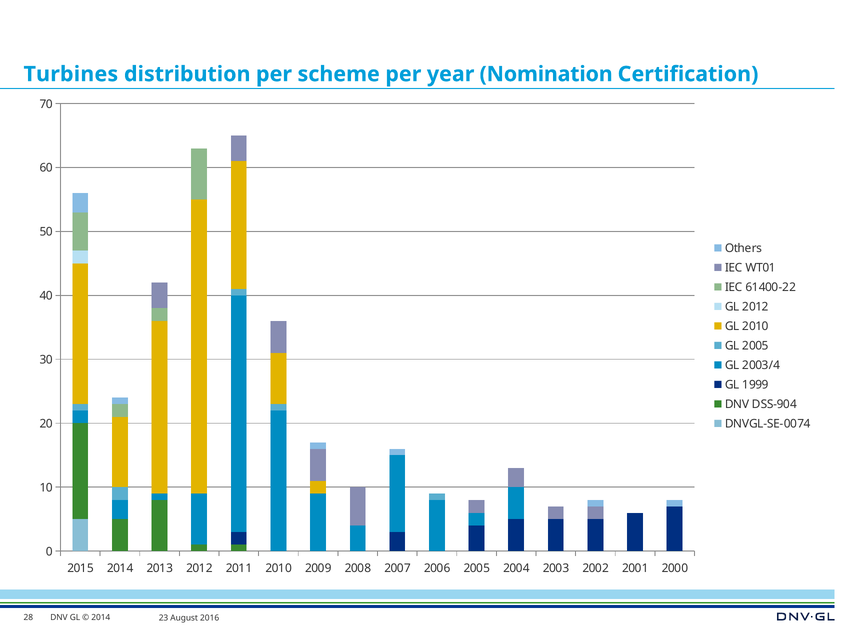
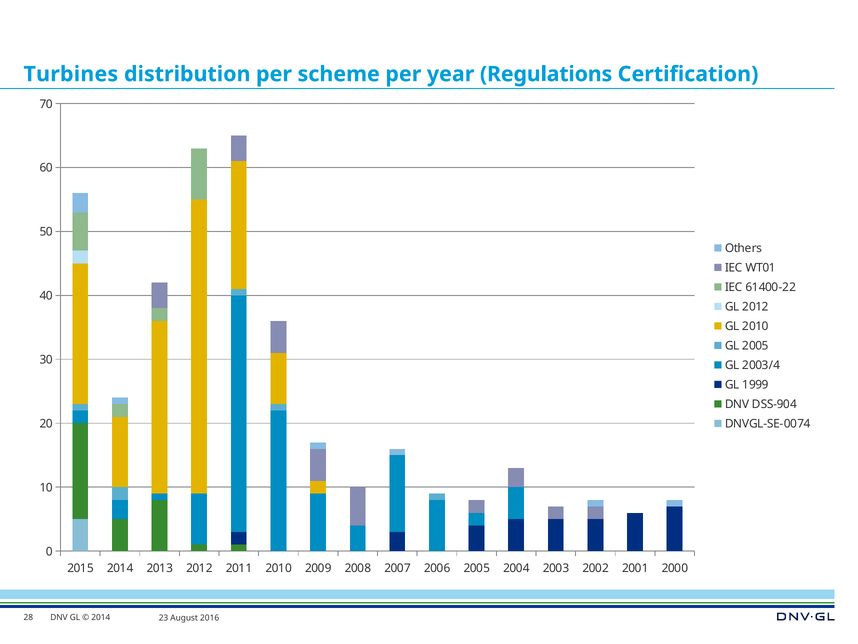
Nomination: Nomination -> Regulations (546, 74)
